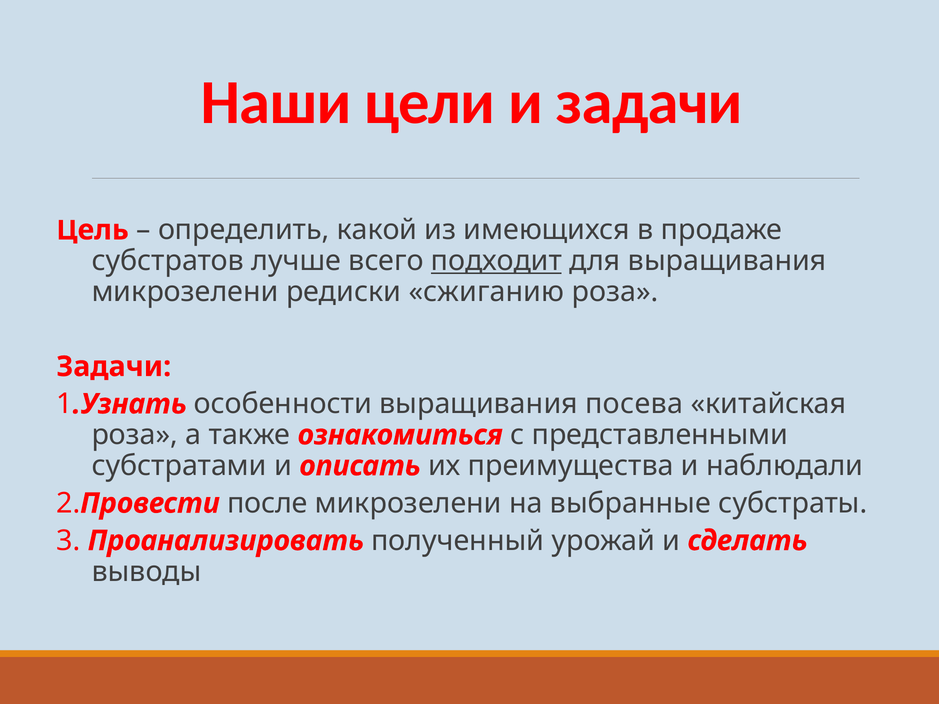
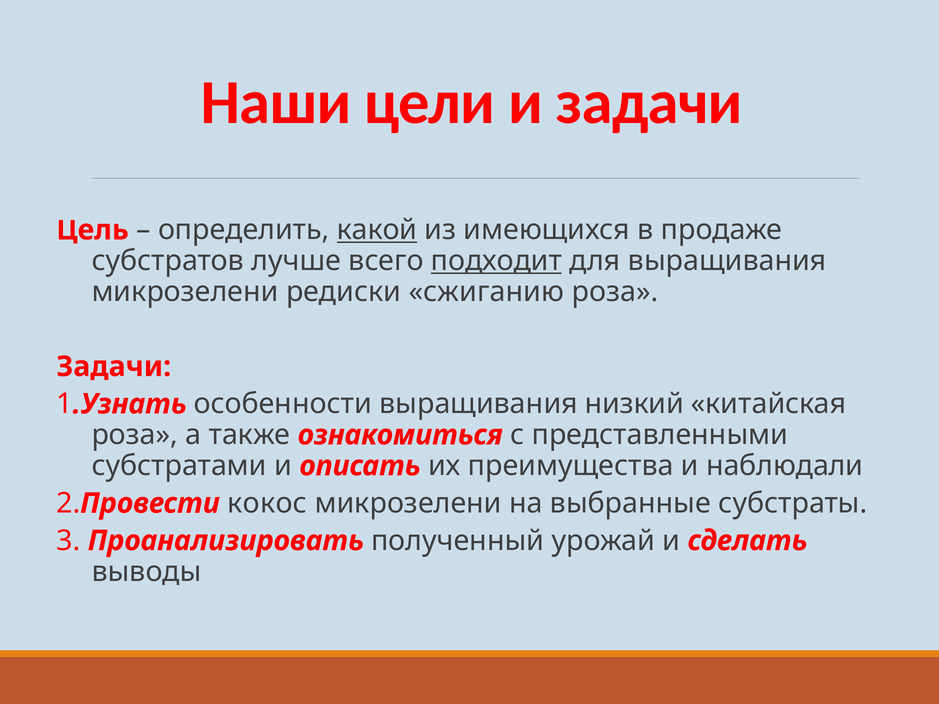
какой underline: none -> present (377, 230)
посева: посева -> низкий (634, 404)
после: после -> кокос (267, 503)
